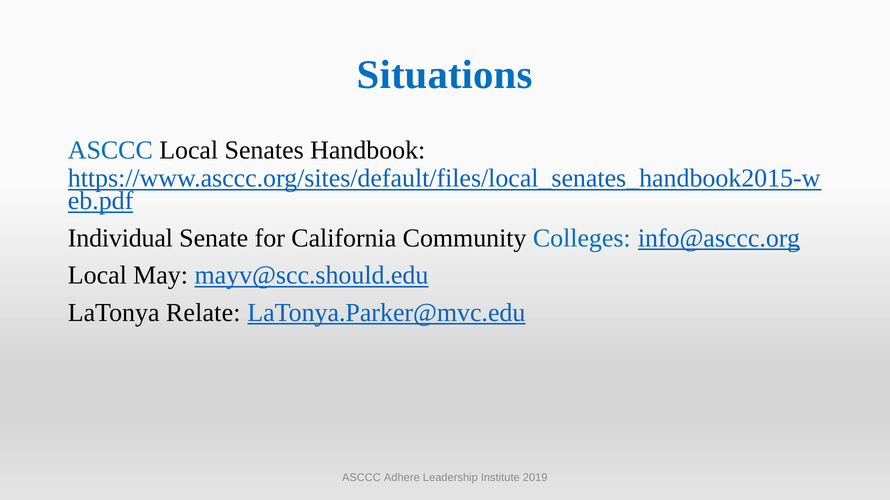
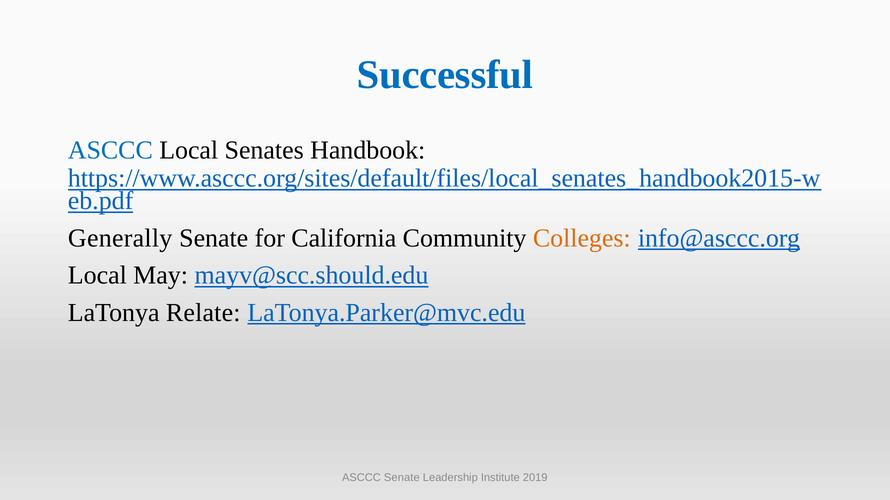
Situations: Situations -> Successful (445, 75)
Individual: Individual -> Generally (120, 238)
Colleges colour: blue -> orange (582, 238)
ASCCC Adhere: Adhere -> Senate (402, 478)
